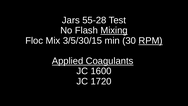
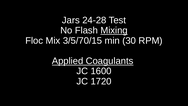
55-28: 55-28 -> 24-28 (94, 20)
3/5/30/15: 3/5/30/15 -> 3/5/70/15 (82, 41)
RPM underline: present -> none (151, 41)
